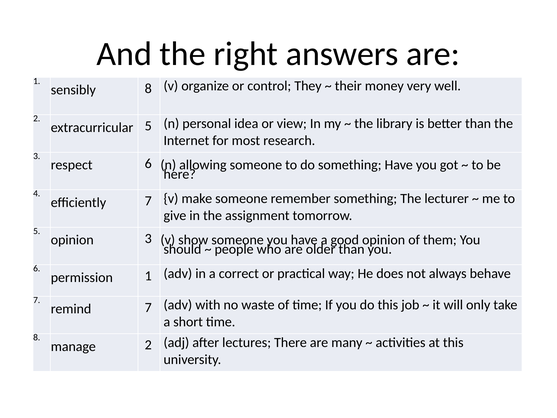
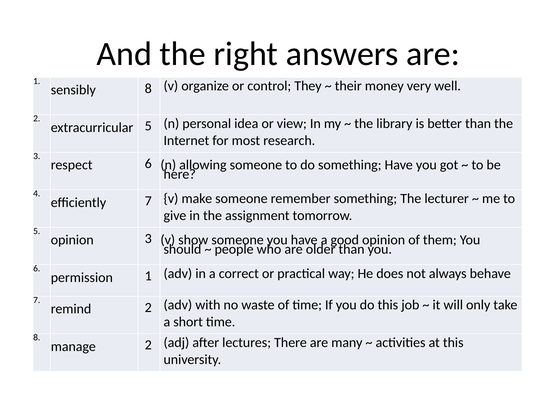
remind 7: 7 -> 2 (148, 307)
